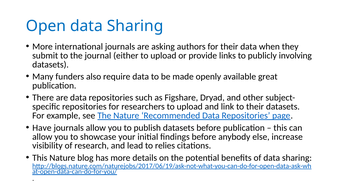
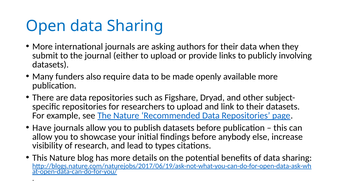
available great: great -> more (268, 77)
relies: relies -> types (165, 146)
